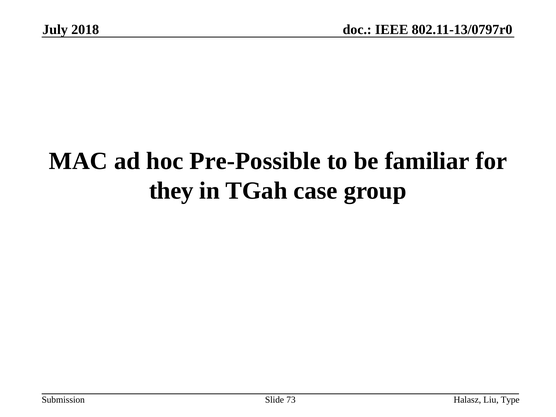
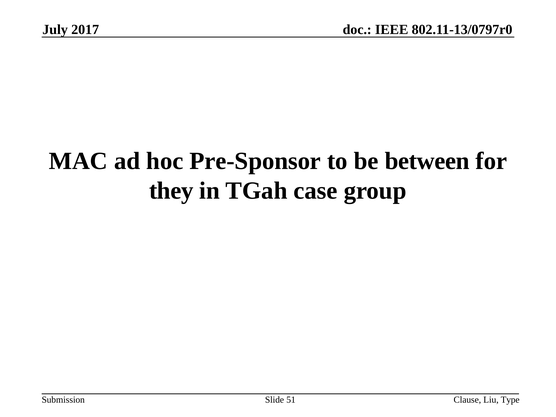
2018: 2018 -> 2017 (85, 30)
Pre-Possible: Pre-Possible -> Pre-Sponsor (255, 161)
familiar: familiar -> between (427, 161)
Halasz: Halasz -> Clause (467, 400)
73: 73 -> 51 (291, 400)
